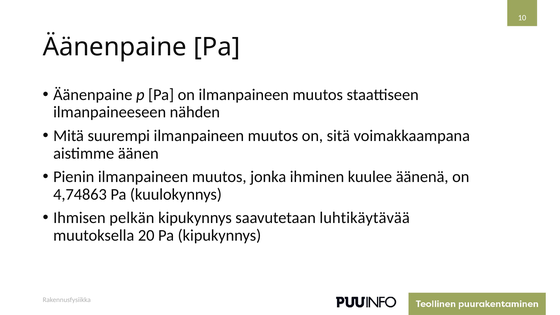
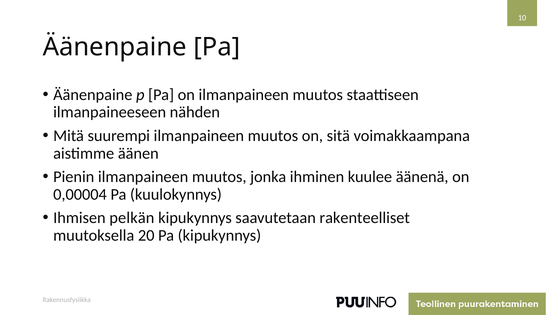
4,74863: 4,74863 -> 0,00004 (80, 194)
luhtikäytävää: luhtikäytävää -> rakenteelliset (365, 218)
